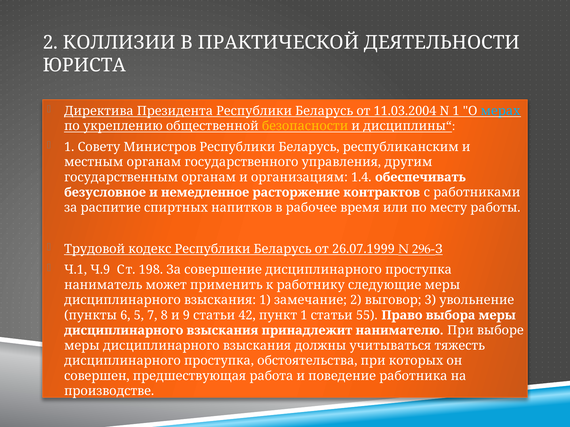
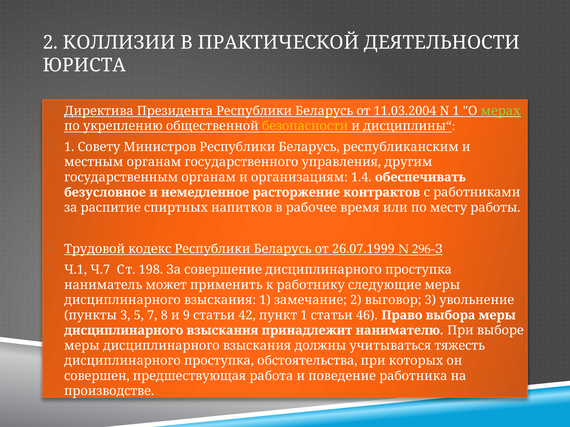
мерах colour: light blue -> light green (500, 111)
Ч.9: Ч.9 -> Ч.7 (100, 270)
пункты 6: 6 -> 3 (125, 316)
55: 55 -> 46 (367, 316)
